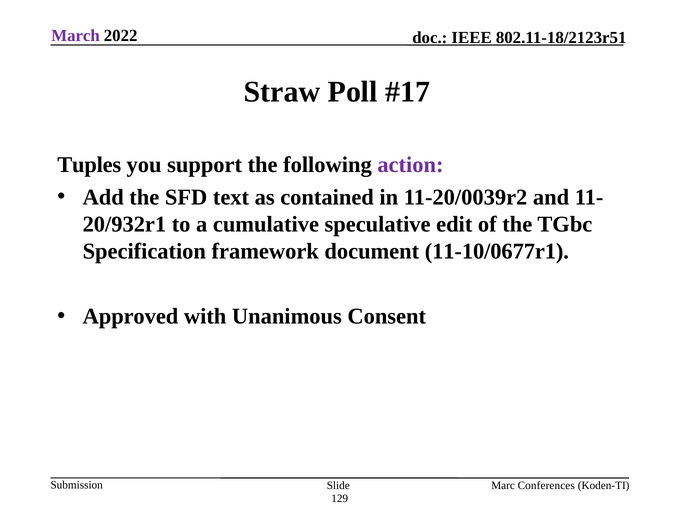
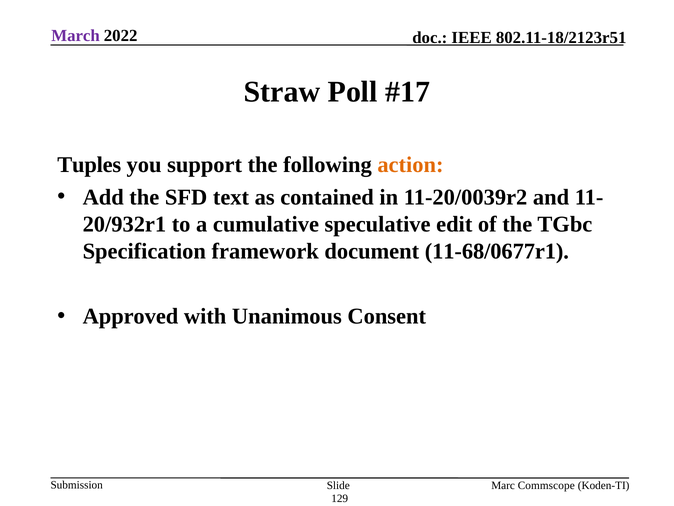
action colour: purple -> orange (410, 164)
11-10/0677r1: 11-10/0677r1 -> 11-68/0677r1 (497, 251)
Conferences: Conferences -> Commscope (546, 485)
